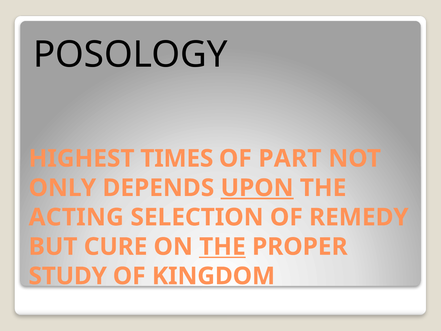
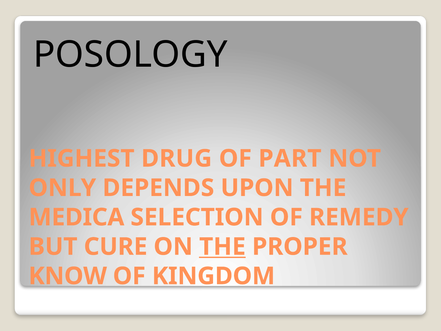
TIMES: TIMES -> DRUG (177, 158)
UPON underline: present -> none (257, 188)
ACTING: ACTING -> MEDICA (76, 217)
STUDY: STUDY -> KNOW (68, 276)
